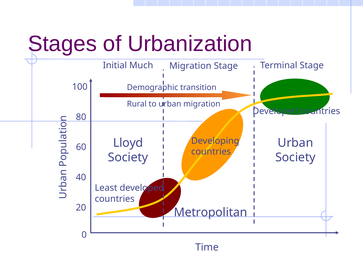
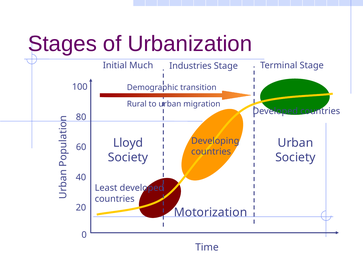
Migration: Migration -> Industries (190, 66)
Metropolitan: Metropolitan -> Motorization (211, 213)
